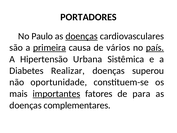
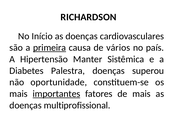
PORTADORES: PORTADORES -> RICHARDSON (88, 17)
Paulo: Paulo -> Início (42, 36)
doenças underline: present -> none (82, 36)
país underline: present -> none (155, 48)
Urbana: Urbana -> Manter (88, 59)
Realizar: Realizar -> Palestra (68, 71)
de para: para -> mais (141, 94)
complementares: complementares -> multiprofissional (77, 105)
